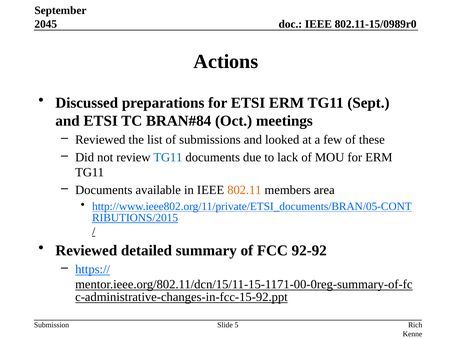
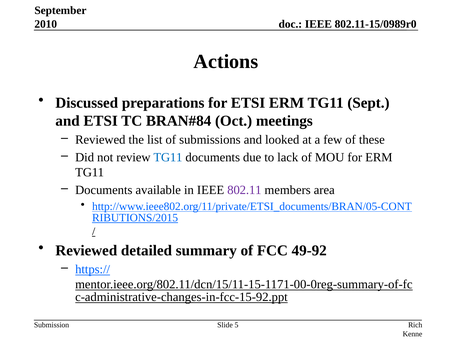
2045: 2045 -> 2010 (46, 24)
802.11 colour: orange -> purple (244, 190)
92-92: 92-92 -> 49-92 (309, 250)
